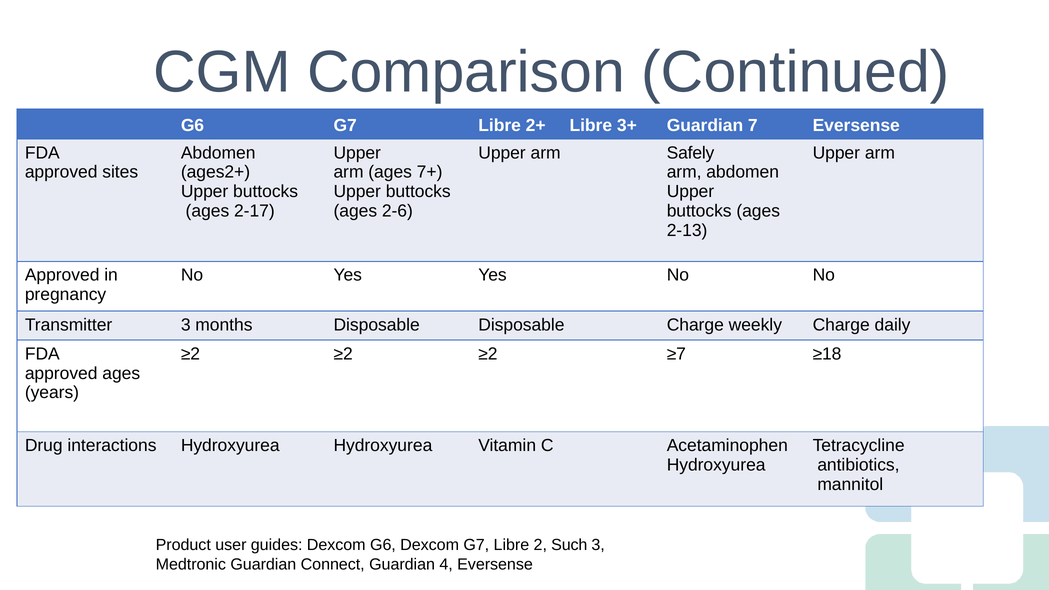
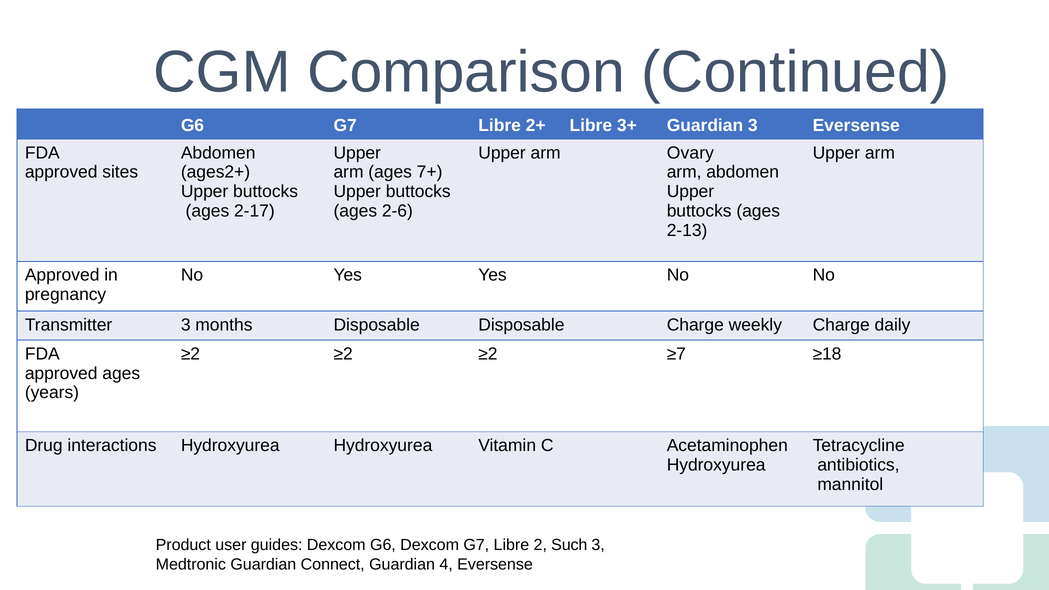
Guardian 7: 7 -> 3 (753, 125)
Safely: Safely -> Ovary (690, 153)
